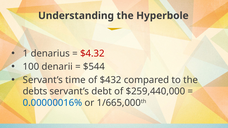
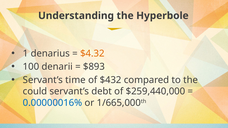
$4.32 colour: red -> orange (92, 54)
$544: $544 -> $893 (94, 67)
debts: debts -> could (35, 92)
